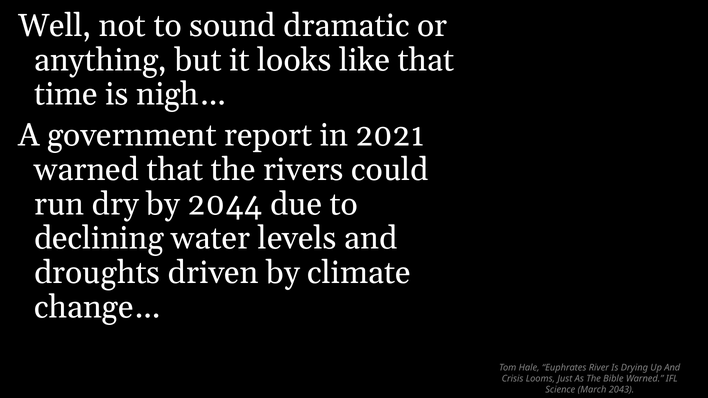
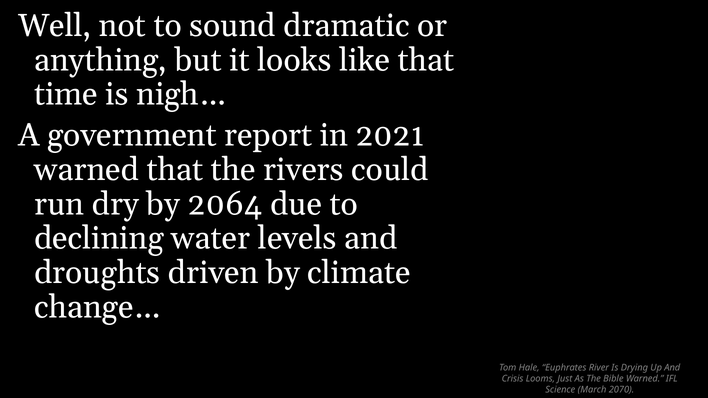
2044: 2044 -> 2064 (225, 204)
2043: 2043 -> 2070 (621, 390)
